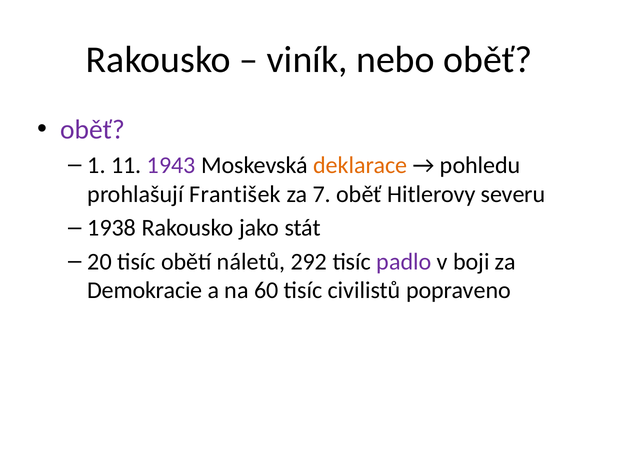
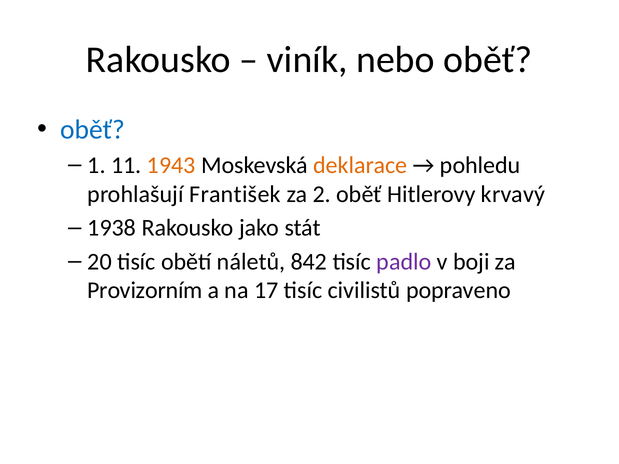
oběť colour: purple -> blue (93, 130)
1943 colour: purple -> orange (171, 165)
7: 7 -> 2 (322, 194)
severu: severu -> krvavý (513, 194)
292: 292 -> 842 (309, 262)
Demokracie: Demokracie -> Provizorním (145, 291)
60: 60 -> 17 (266, 291)
